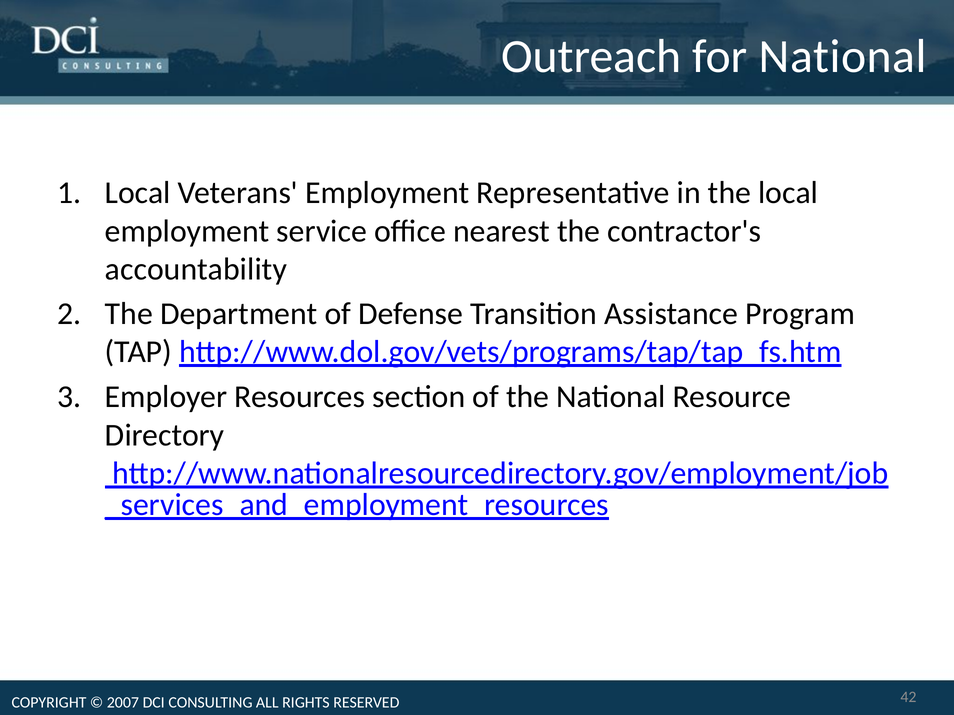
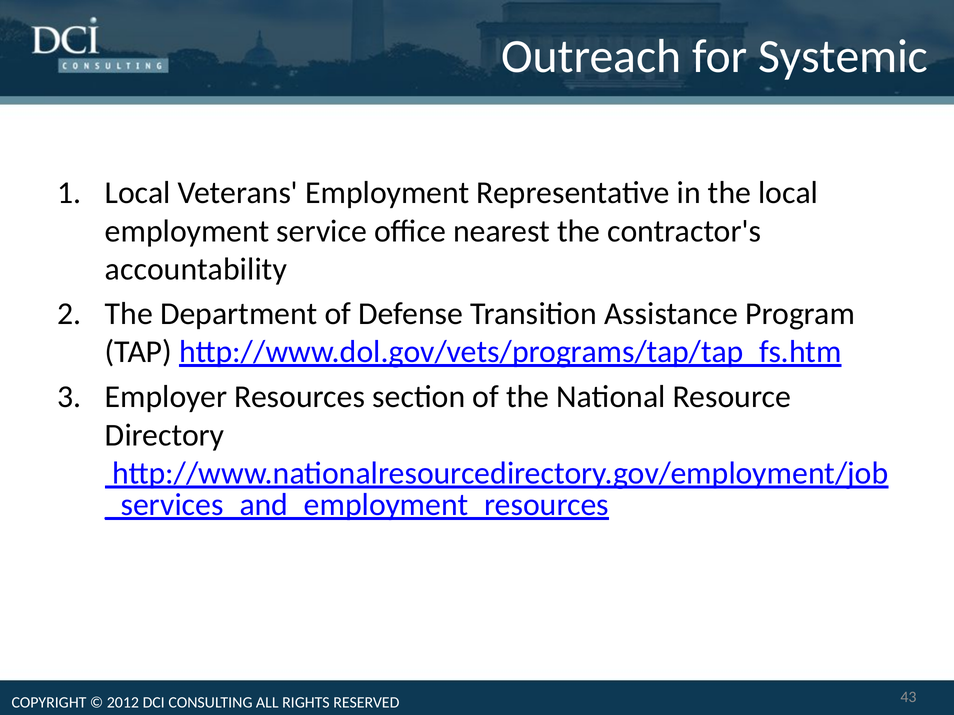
for National: National -> Systemic (843, 57)
2007: 2007 -> 2012 (123, 703)
42: 42 -> 43 (908, 697)
